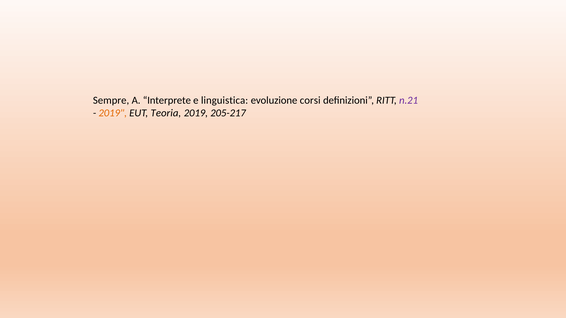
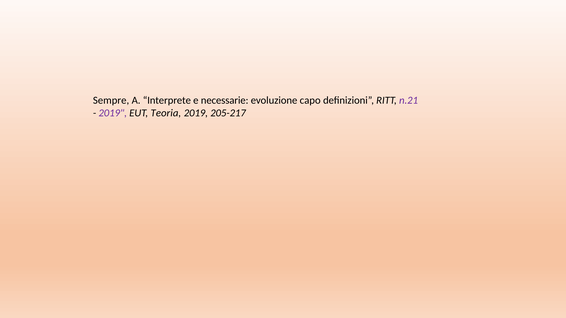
linguistica: linguistica -> necessarie (225, 101)
corsi: corsi -> capo (310, 101)
2019 colour: orange -> purple (113, 113)
